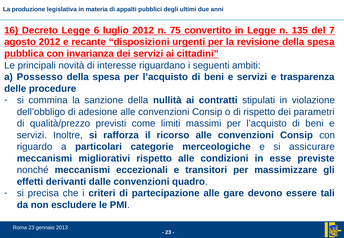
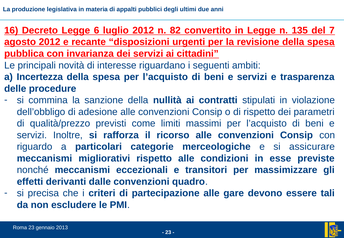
75: 75 -> 82 (175, 30)
Possesso: Possesso -> Incertezza (40, 77)
